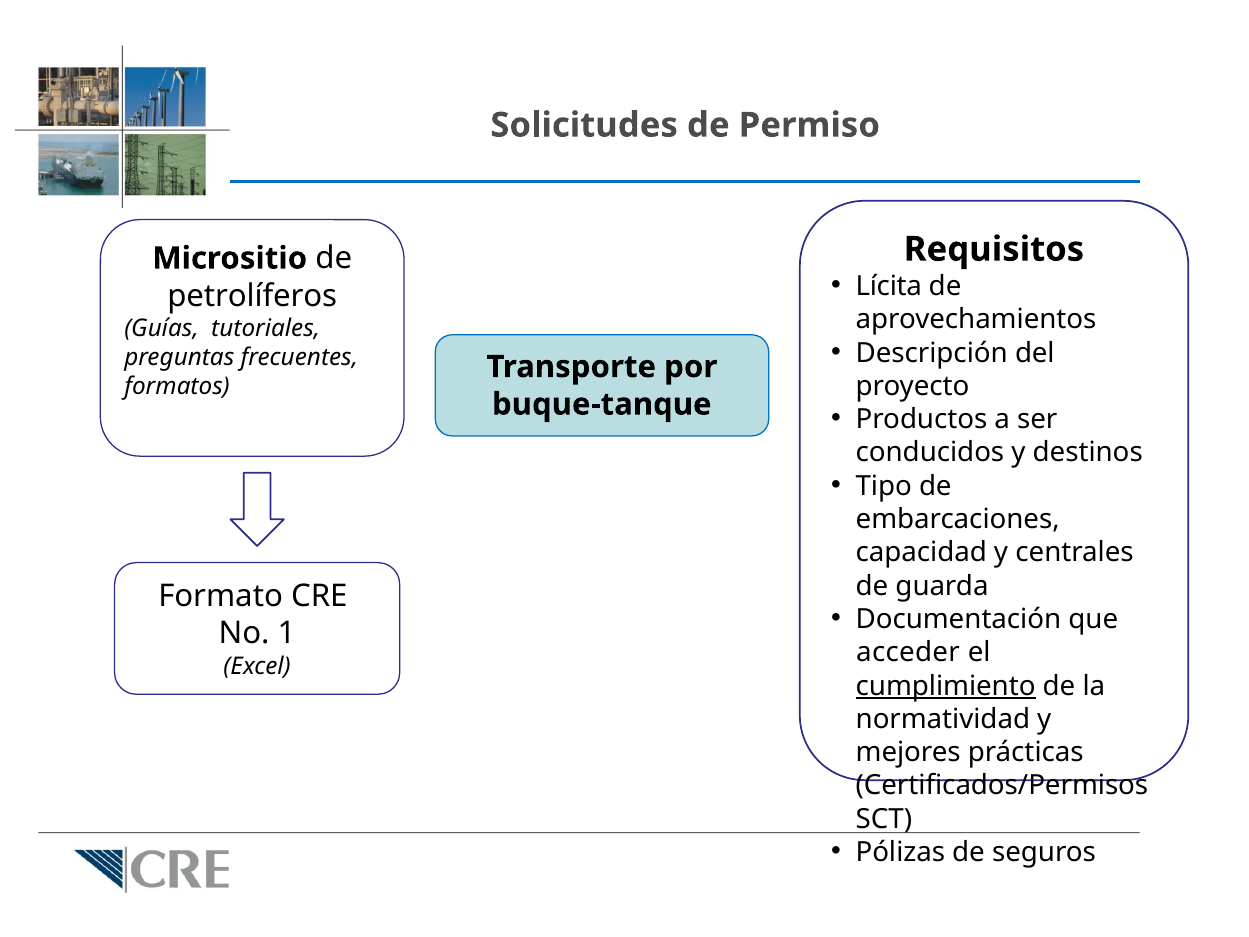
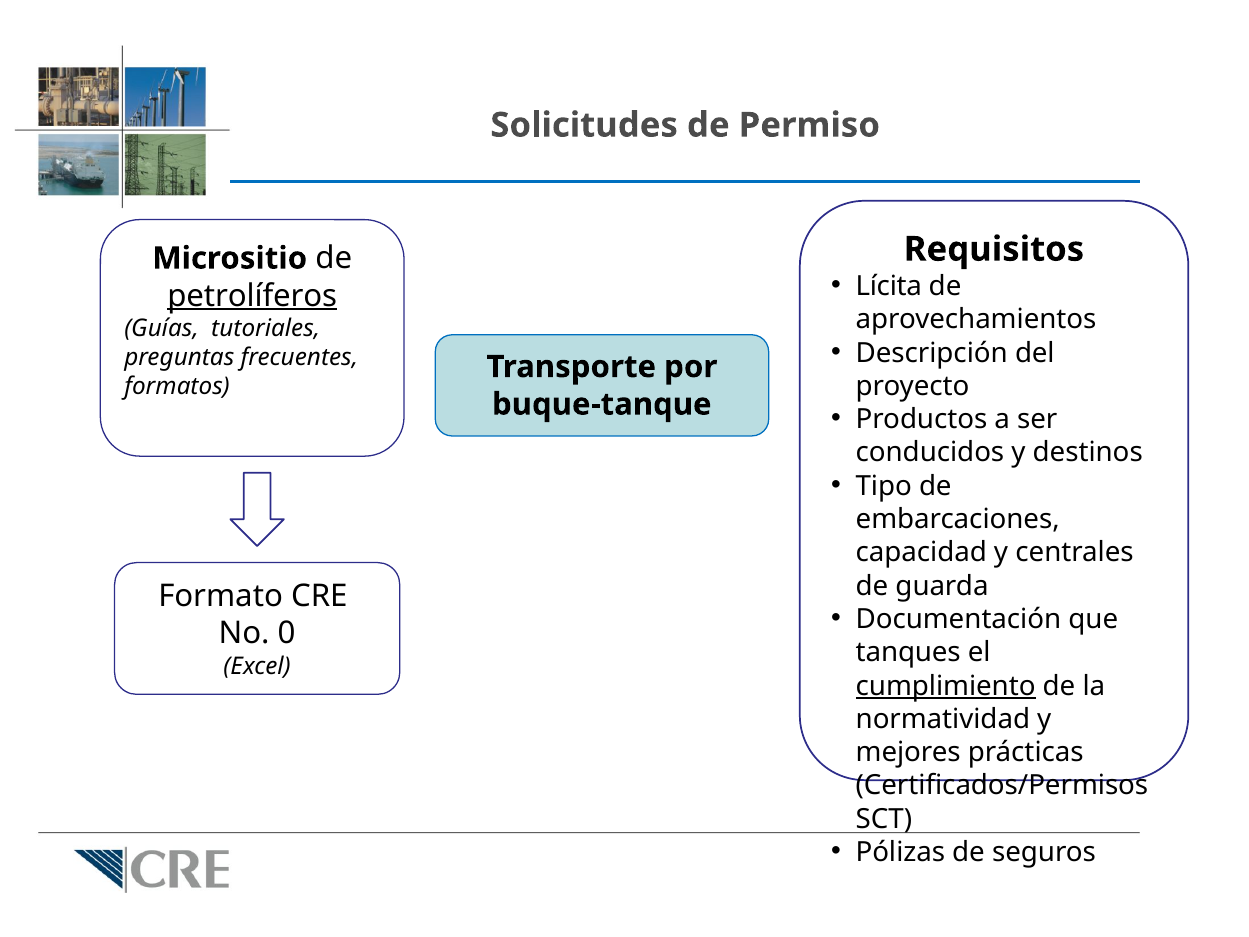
petrolíferos underline: none -> present (252, 296)
1: 1 -> 0 (287, 633)
acceder: acceder -> tanques (908, 652)
